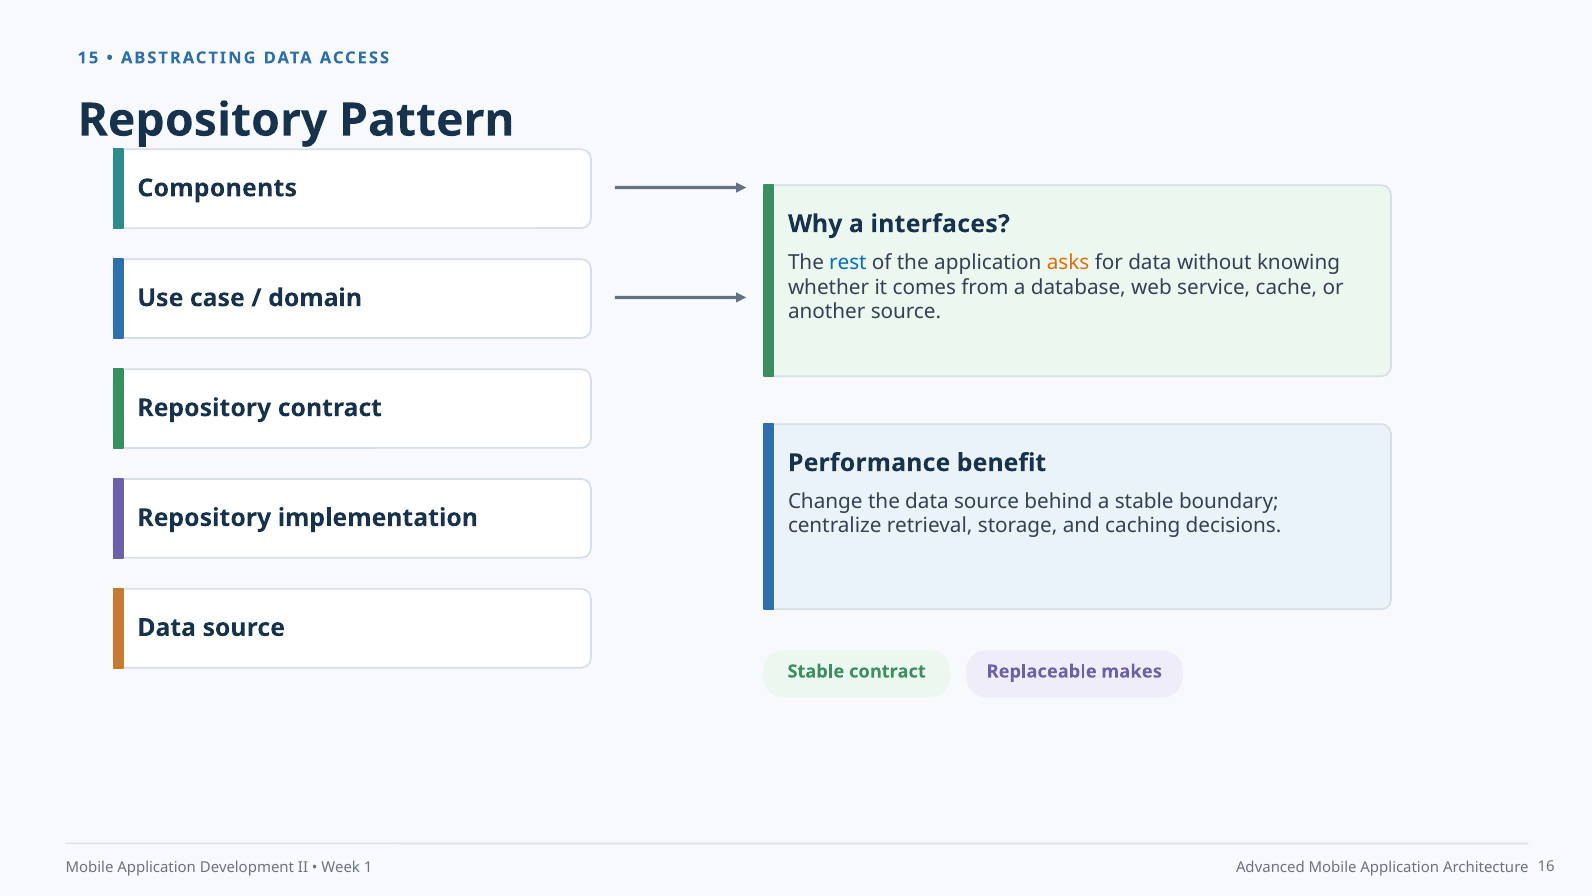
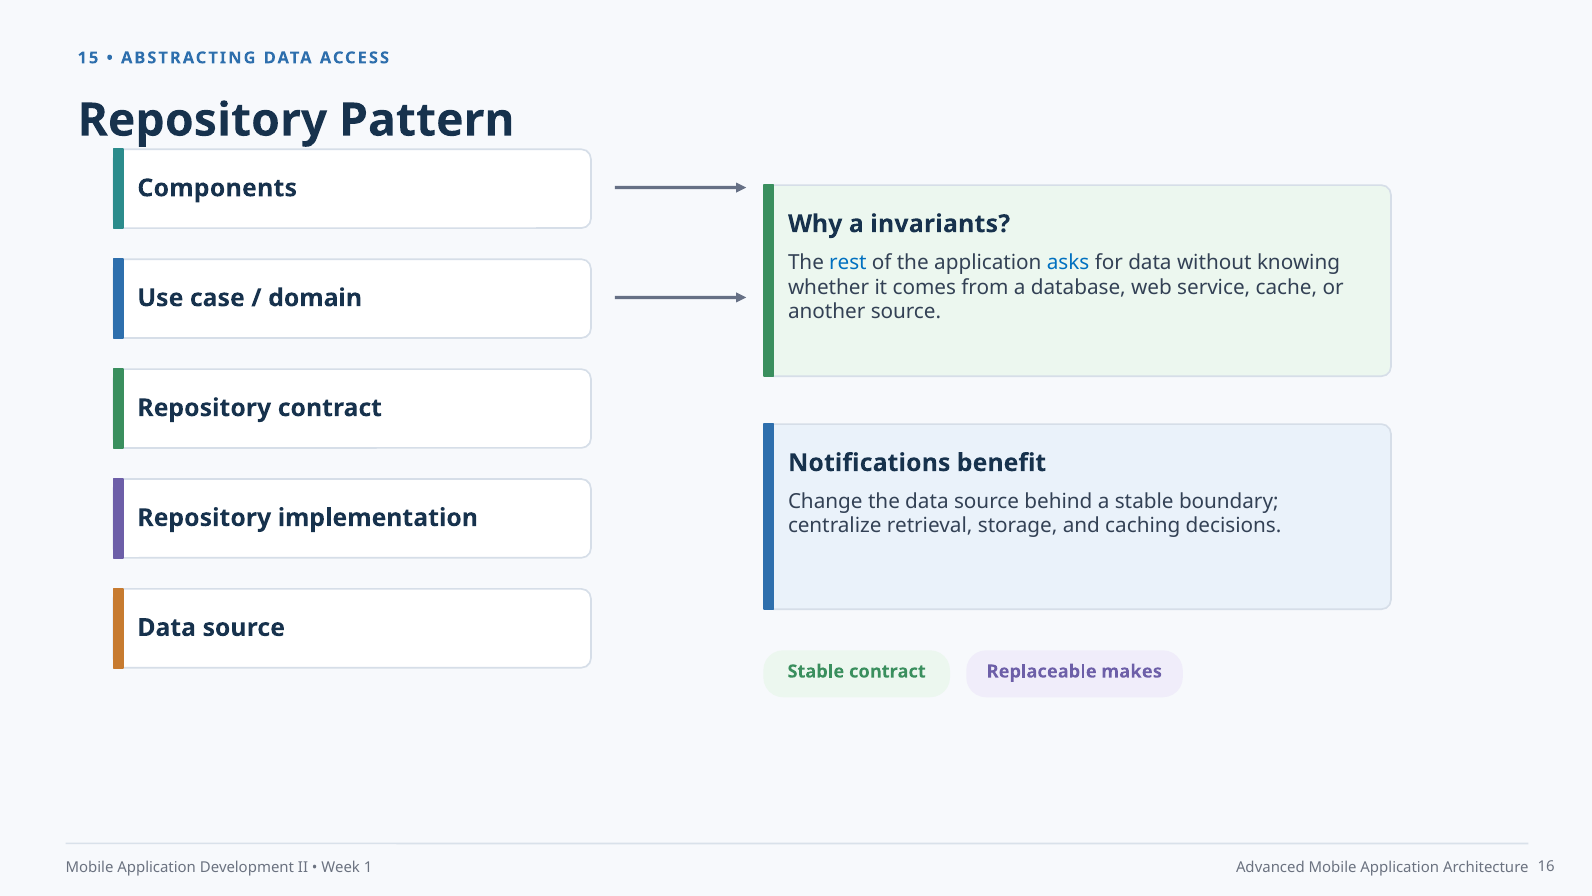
interfaces: interfaces -> invariants (940, 224)
asks colour: orange -> blue (1068, 262)
Performance: Performance -> Notifications (869, 463)
